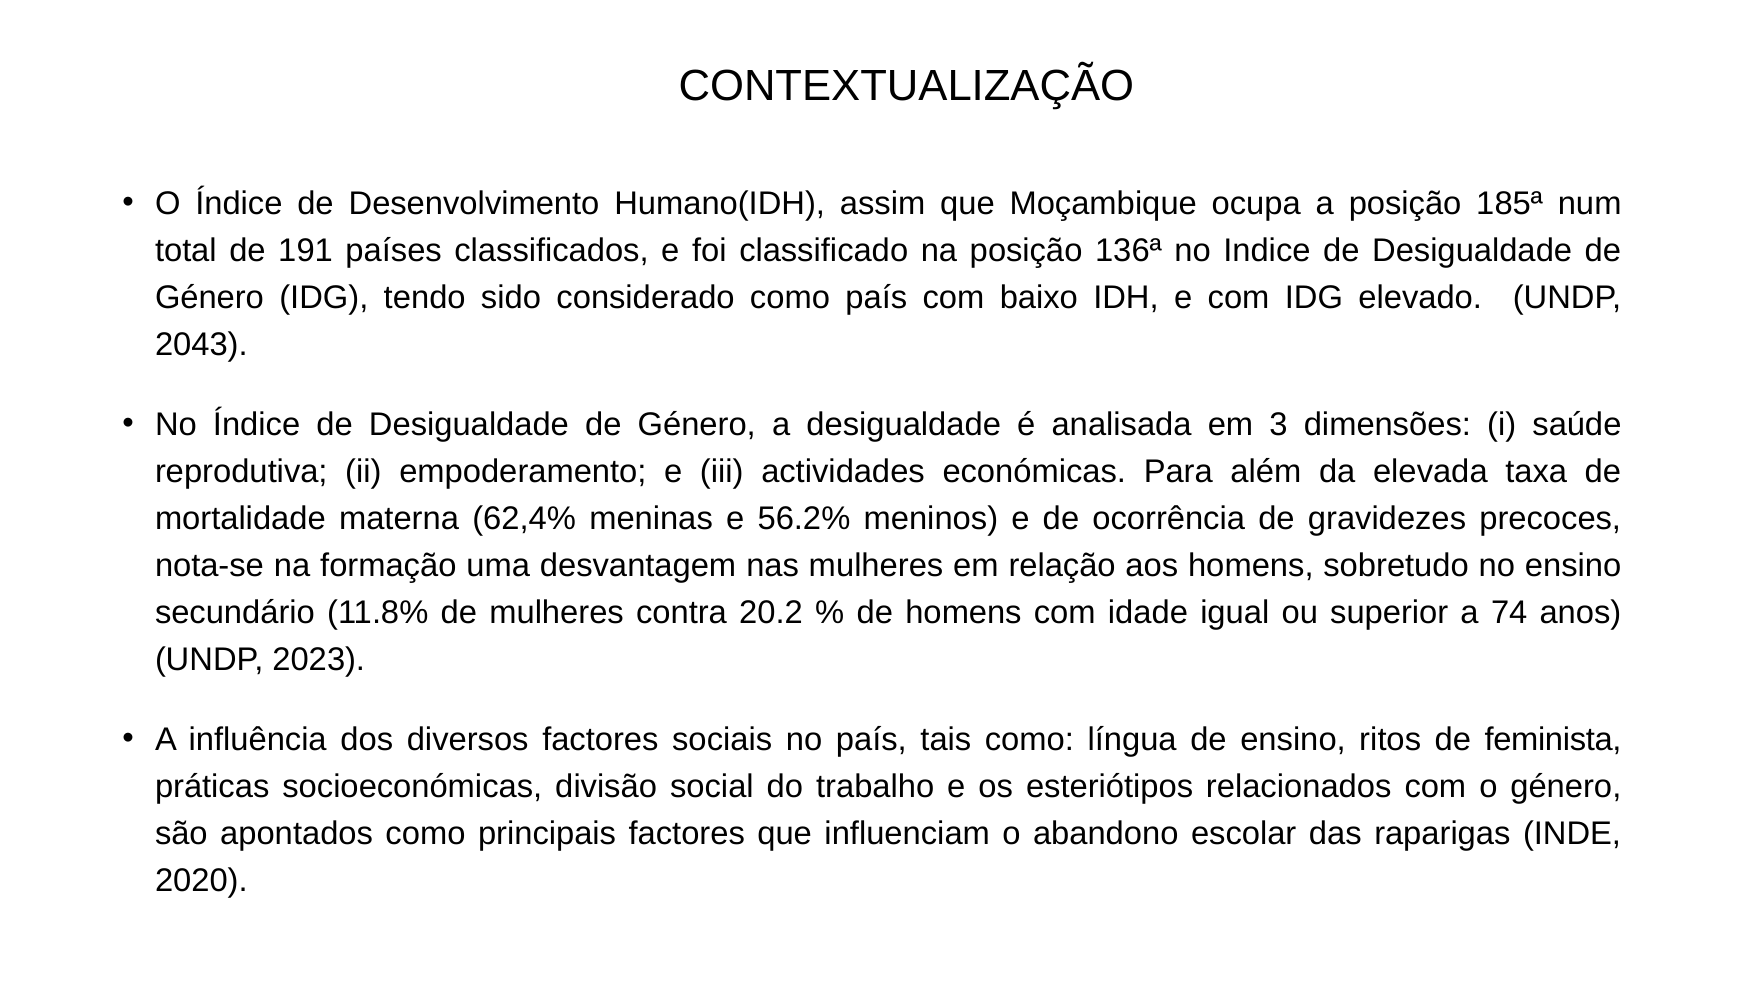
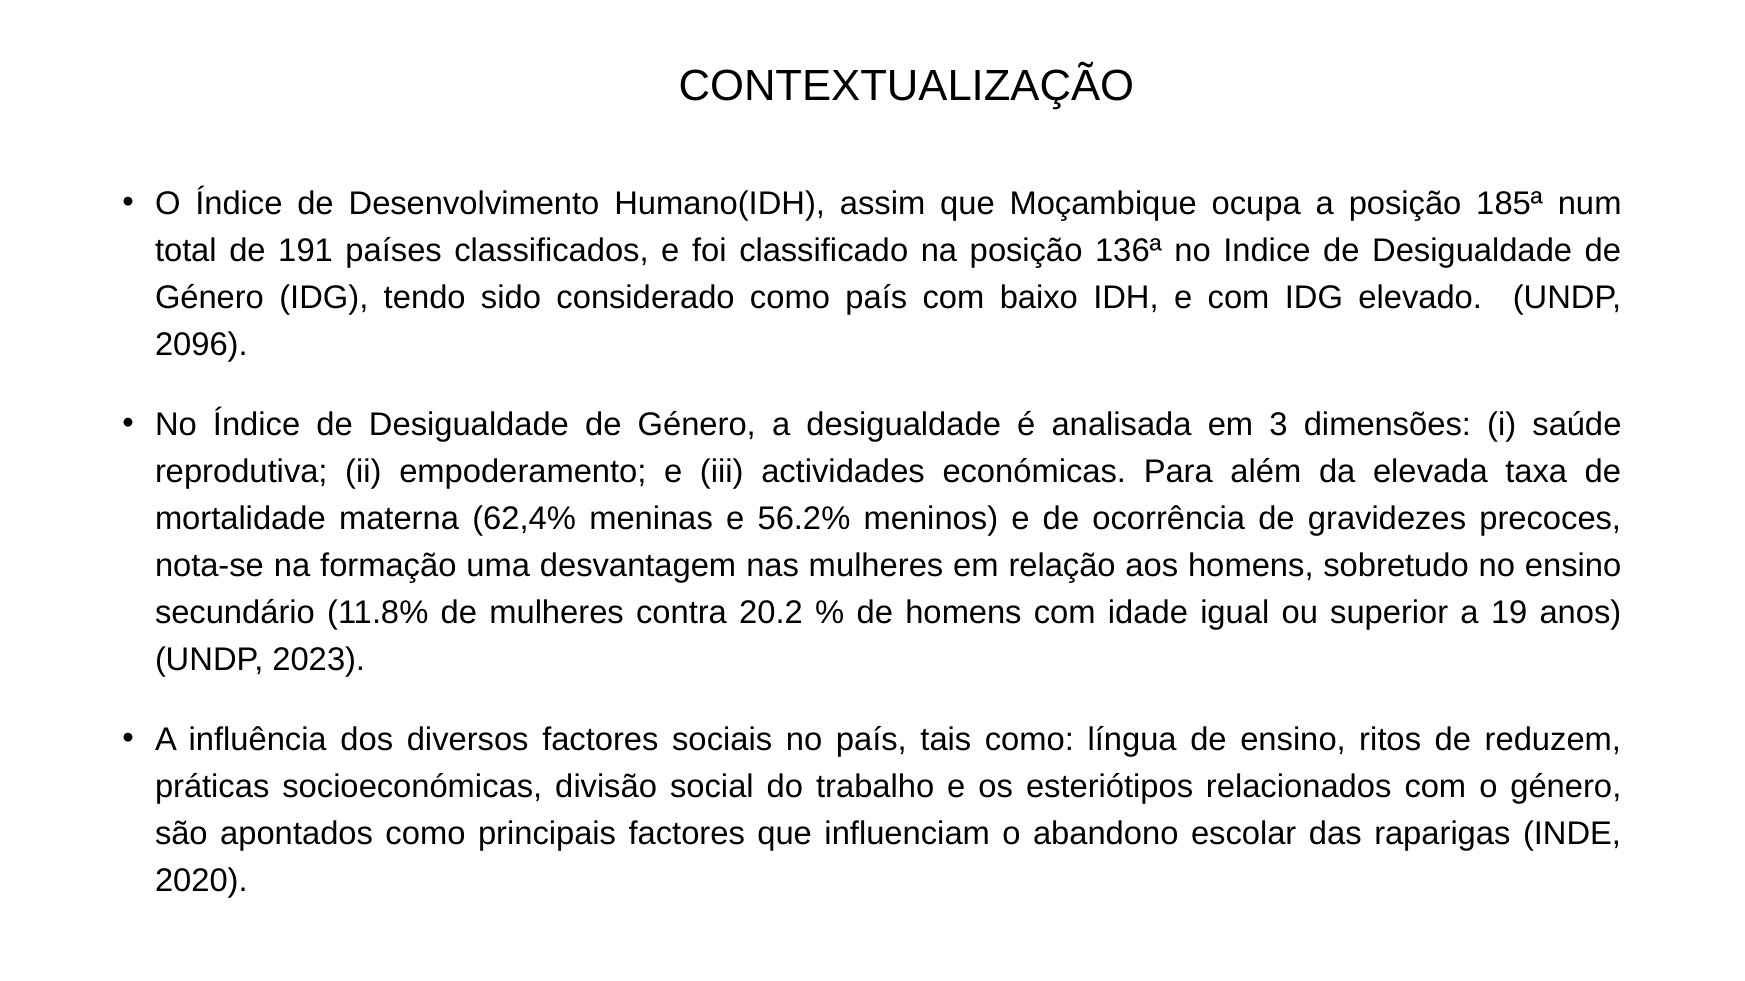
2043: 2043 -> 2096 (201, 345)
74: 74 -> 19 (1509, 613)
feminista: feminista -> reduzem (1553, 740)
